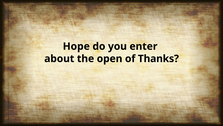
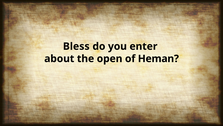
Hope: Hope -> Bless (76, 46)
Thanks: Thanks -> Heman (158, 58)
